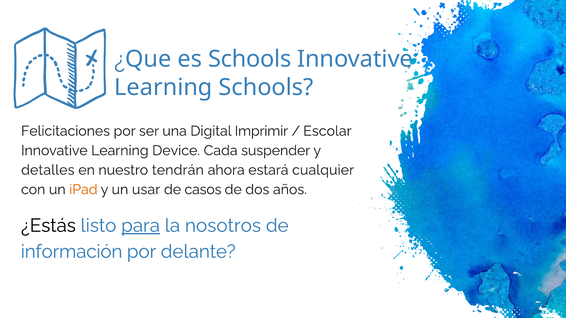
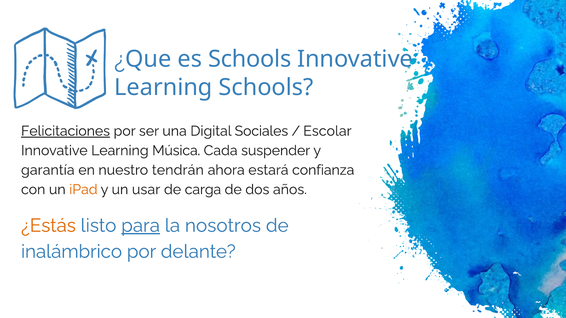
Felicitaciones underline: none -> present (65, 131)
Imprimir: Imprimir -> Sociales (261, 131)
Device: Device -> Música (176, 151)
detalles: detalles -> garantía (48, 170)
cualquier: cualquier -> confianza (323, 170)
casos: casos -> carga (203, 190)
¿Estás colour: black -> orange (48, 226)
información: información -> inalámbrico (72, 252)
